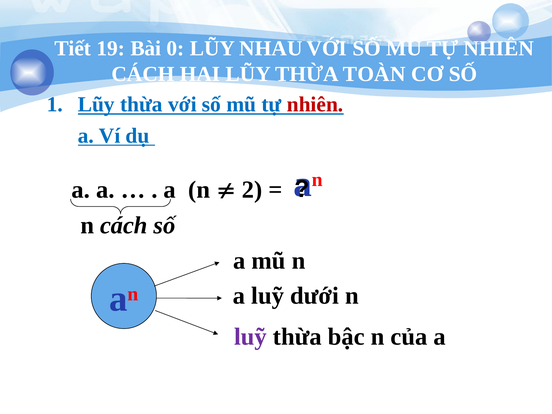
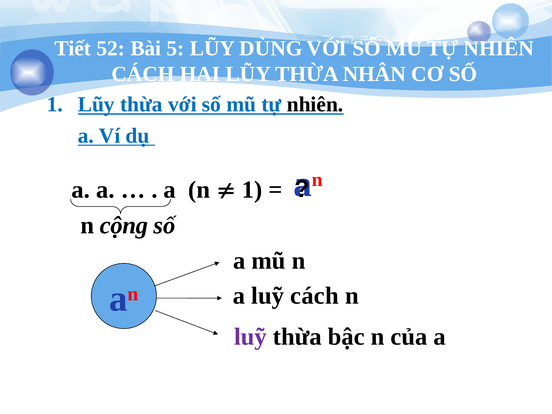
19: 19 -> 52 (111, 48)
0: 0 -> 5 (176, 48)
NHAU: NHAU -> DÙNG (271, 48)
TOÀN: TOÀN -> NHÂN (374, 74)
nhiên colour: red -> black (315, 104)
2: 2 -> 1 (252, 190)
n cách: cách -> cộng (124, 225)
luỹ dưới: dưới -> cách (314, 296)
